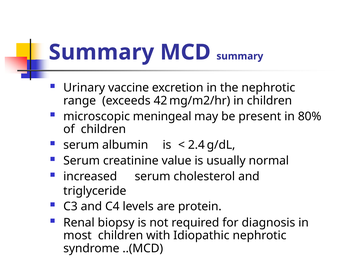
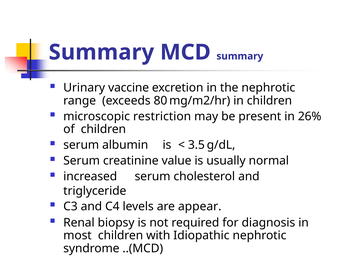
42: 42 -> 80 (160, 100)
meningeal: meningeal -> restriction (162, 116)
80%: 80% -> 26% (310, 116)
2.4: 2.4 -> 3.5 (196, 145)
protein: protein -> appear (200, 206)
